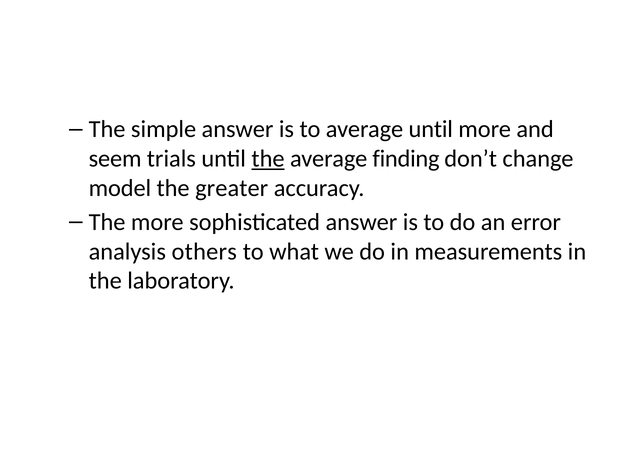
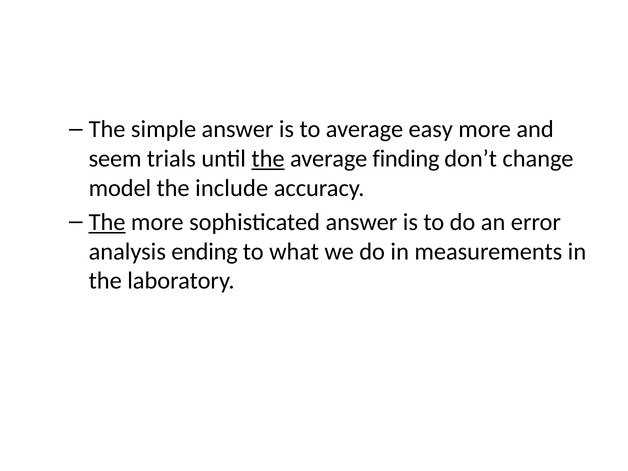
average until: until -> easy (431, 129)
greater: greater -> include (232, 188)
The underline: none -> present (107, 222)
others: others -> ending (204, 252)
